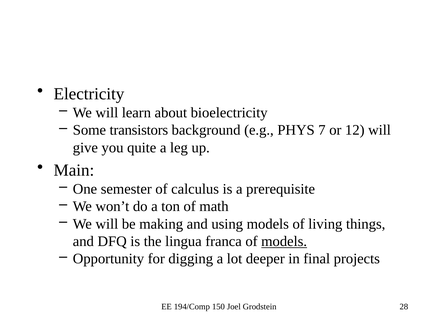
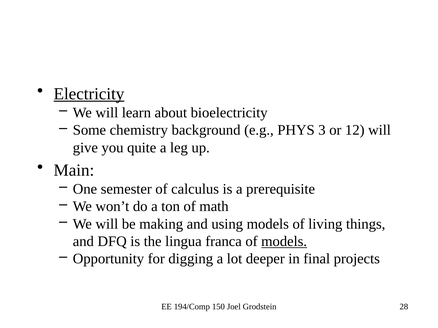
Electricity underline: none -> present (89, 94)
transistors: transistors -> chemistry (139, 130)
7: 7 -> 3 (322, 130)
